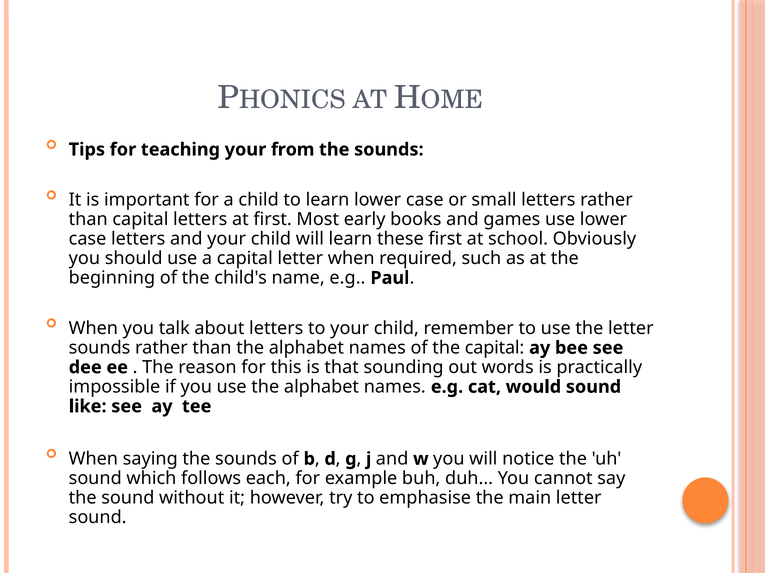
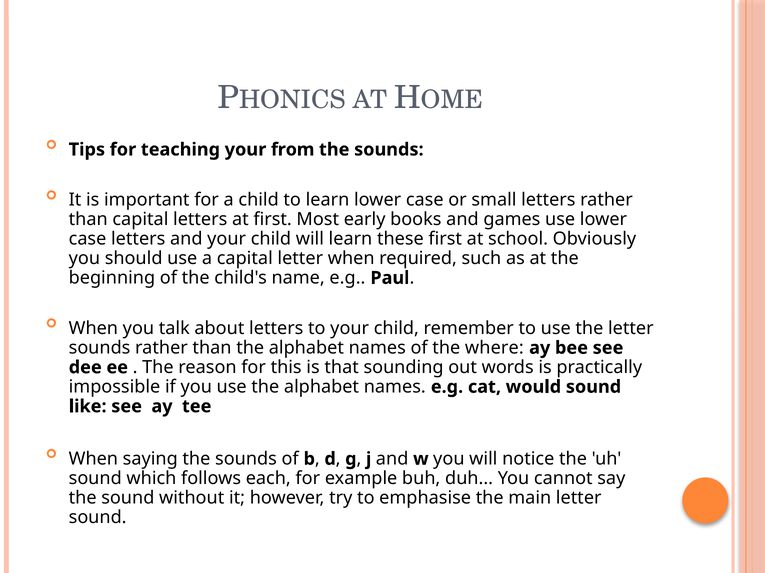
the capital: capital -> where (494, 348)
